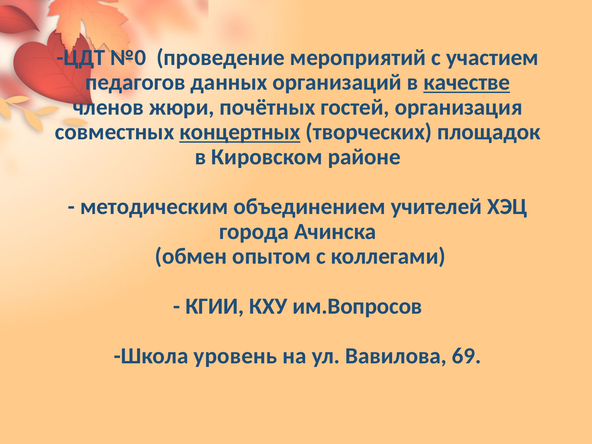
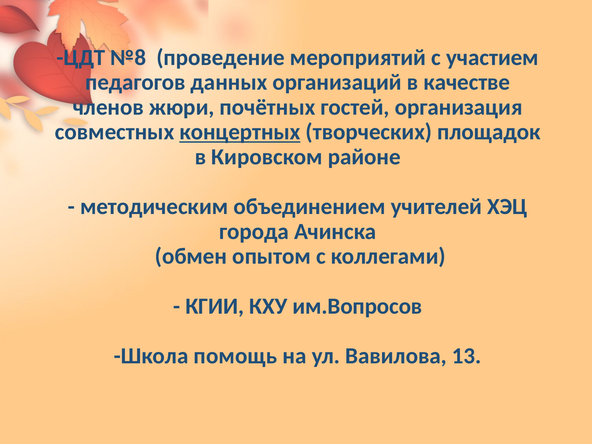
№0: №0 -> №8 (128, 57)
качестве underline: present -> none (467, 82)
уровень: уровень -> помощь (235, 356)
69: 69 -> 13 (467, 356)
